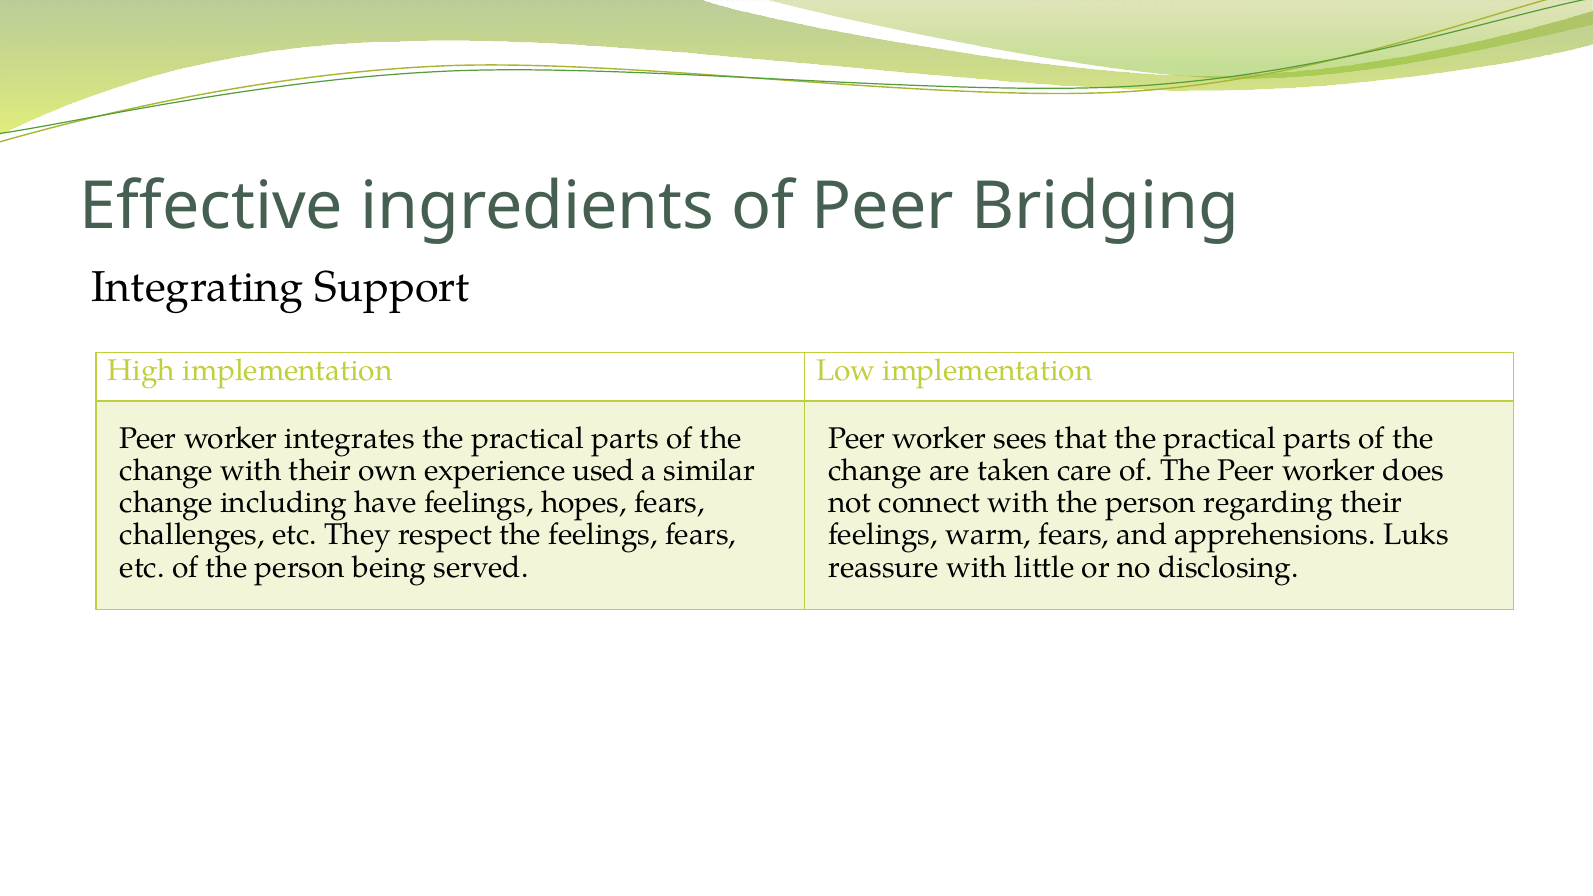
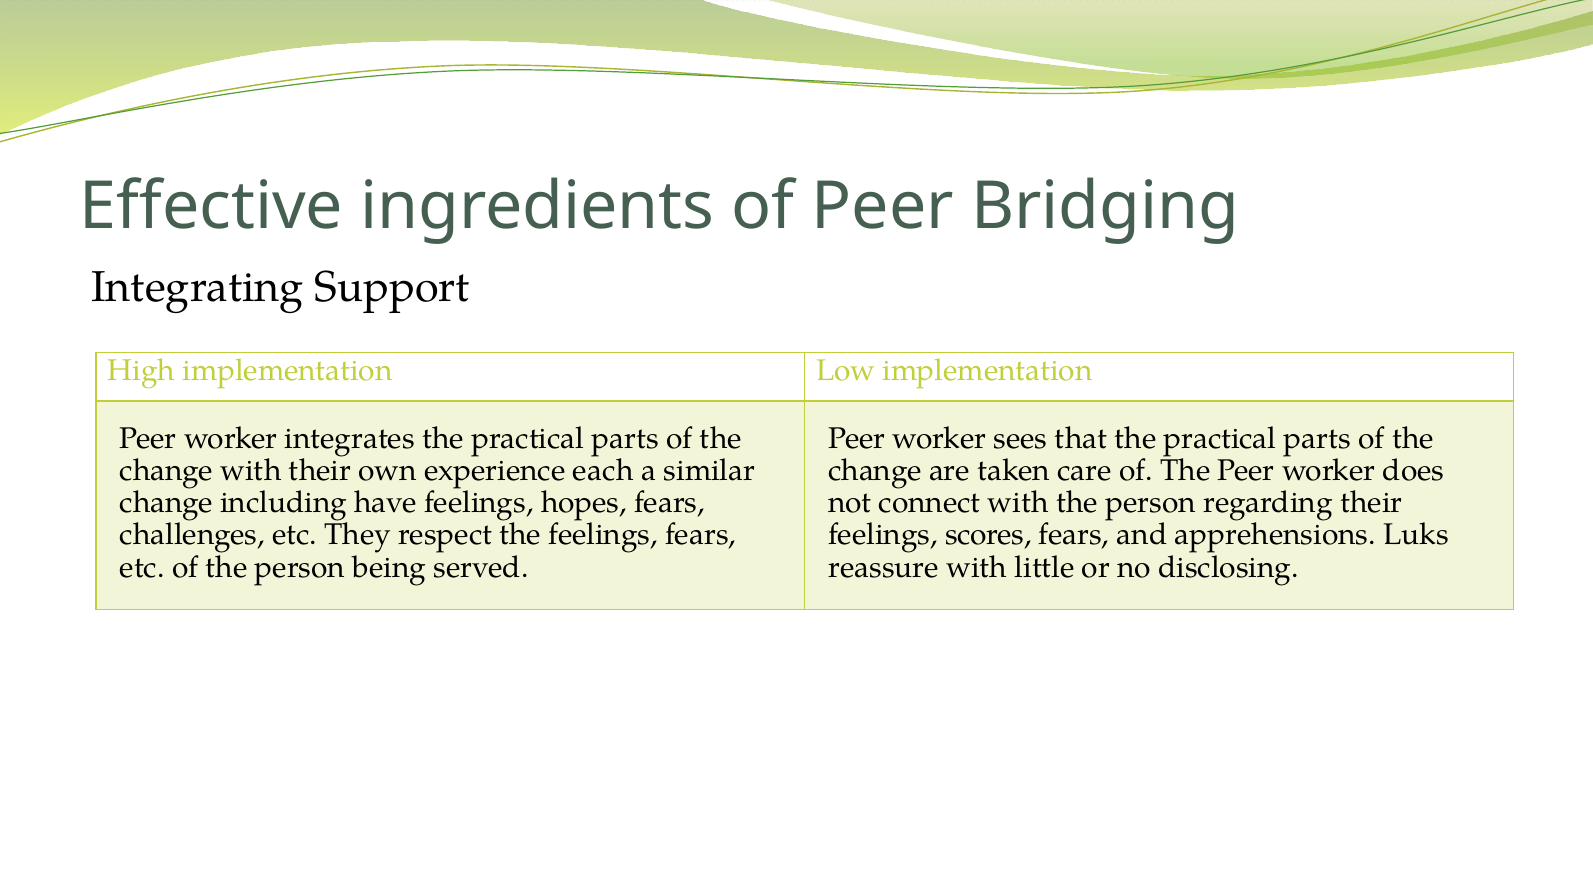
used: used -> each (603, 471)
warm: warm -> scores (988, 535)
